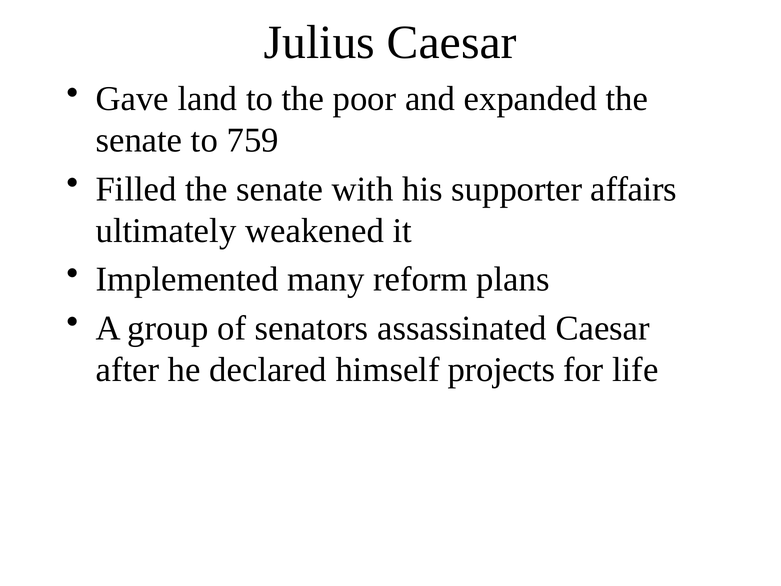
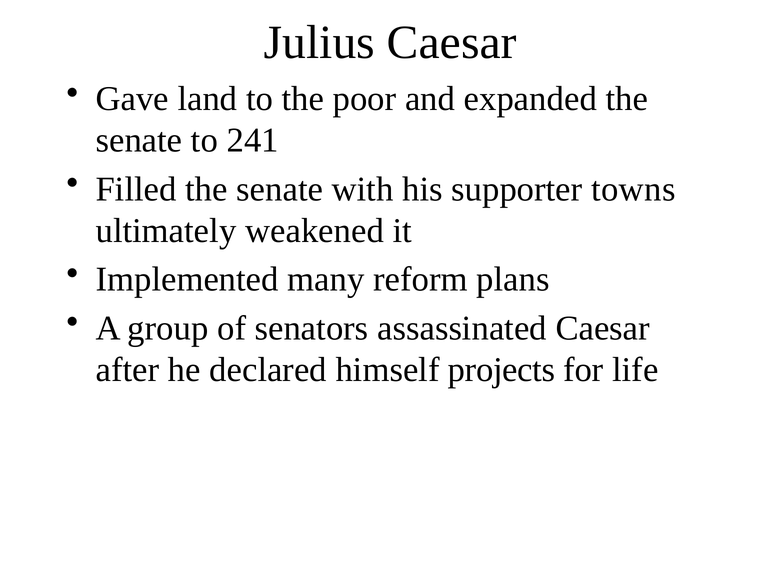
759: 759 -> 241 (253, 140)
affairs: affairs -> towns (633, 189)
